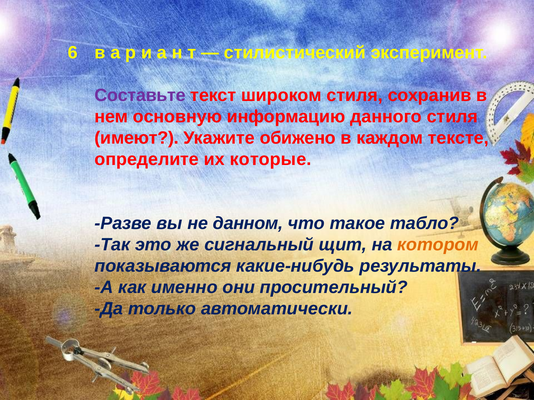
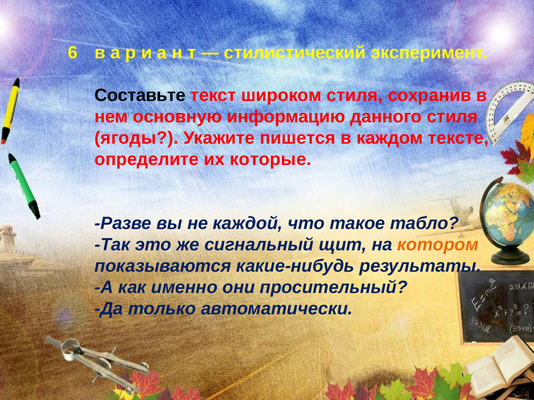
Составьте colour: purple -> black (140, 95)
имеют: имеют -> ягоды (136, 138)
обижено: обижено -> пишется (298, 138)
данном: данном -> каждой (248, 223)
